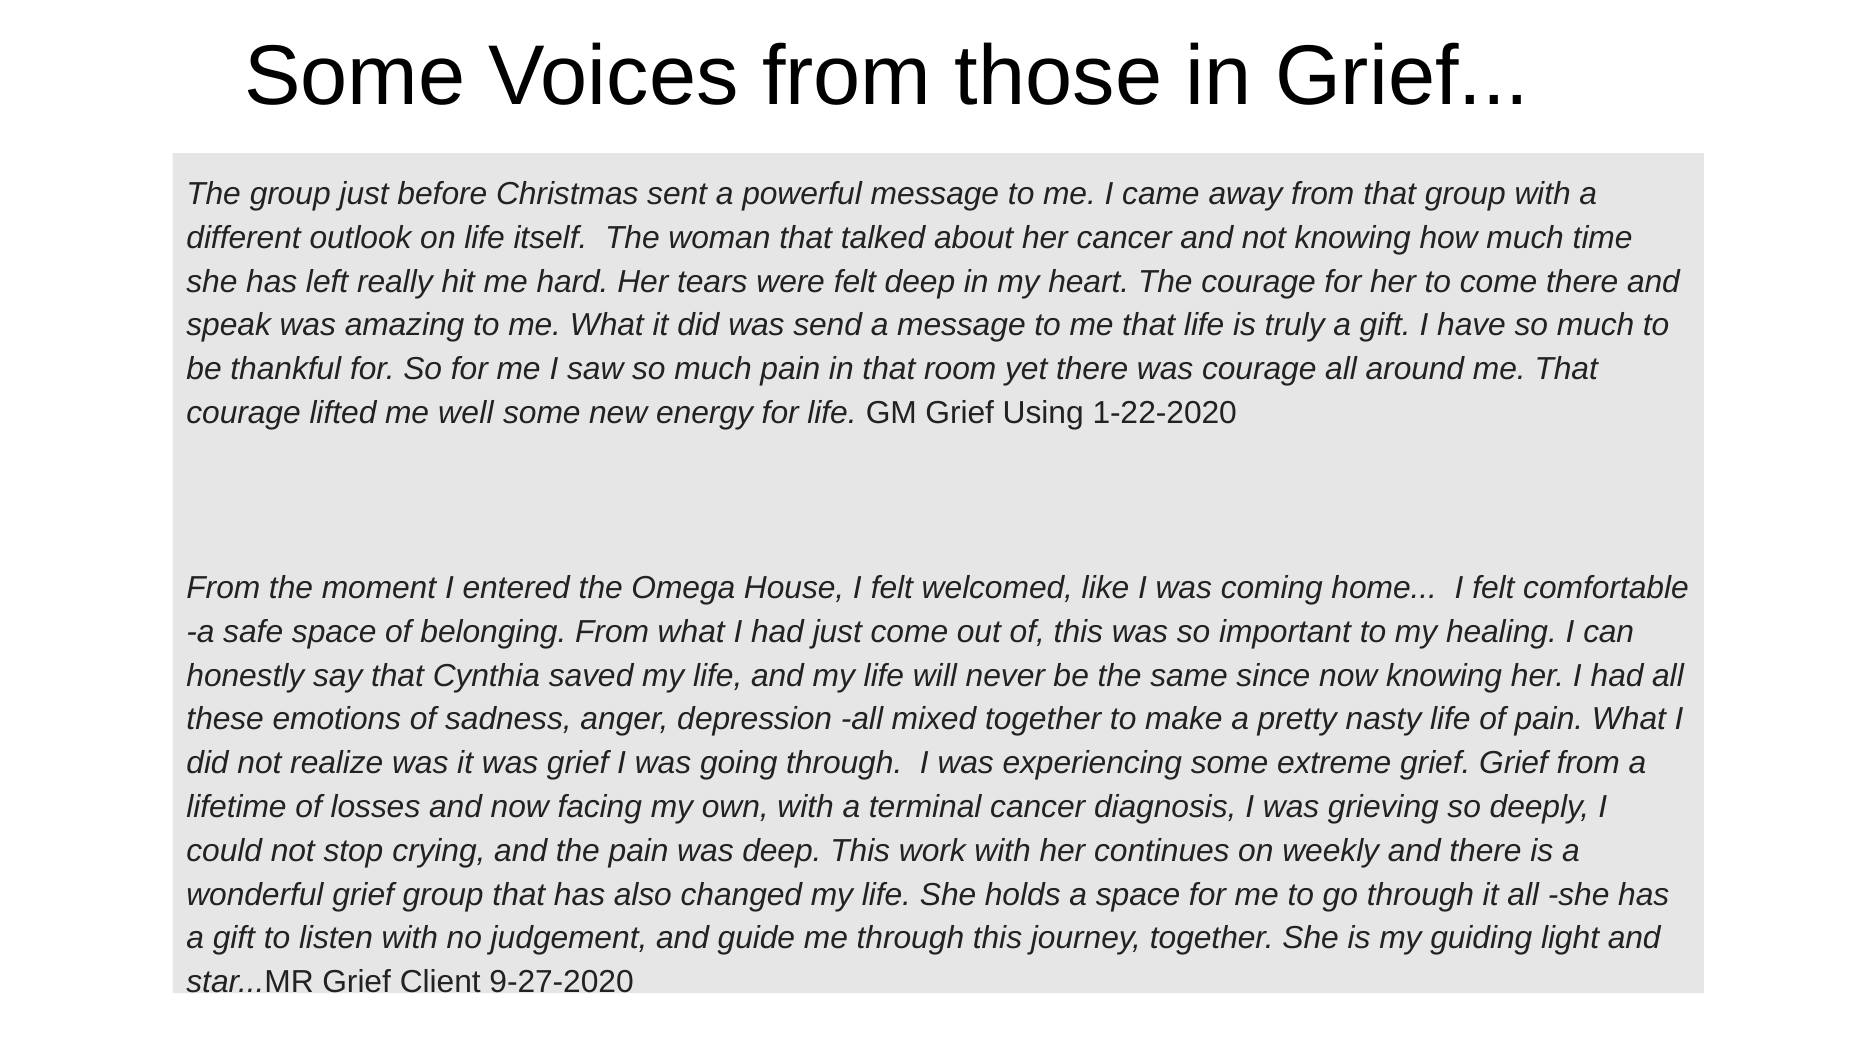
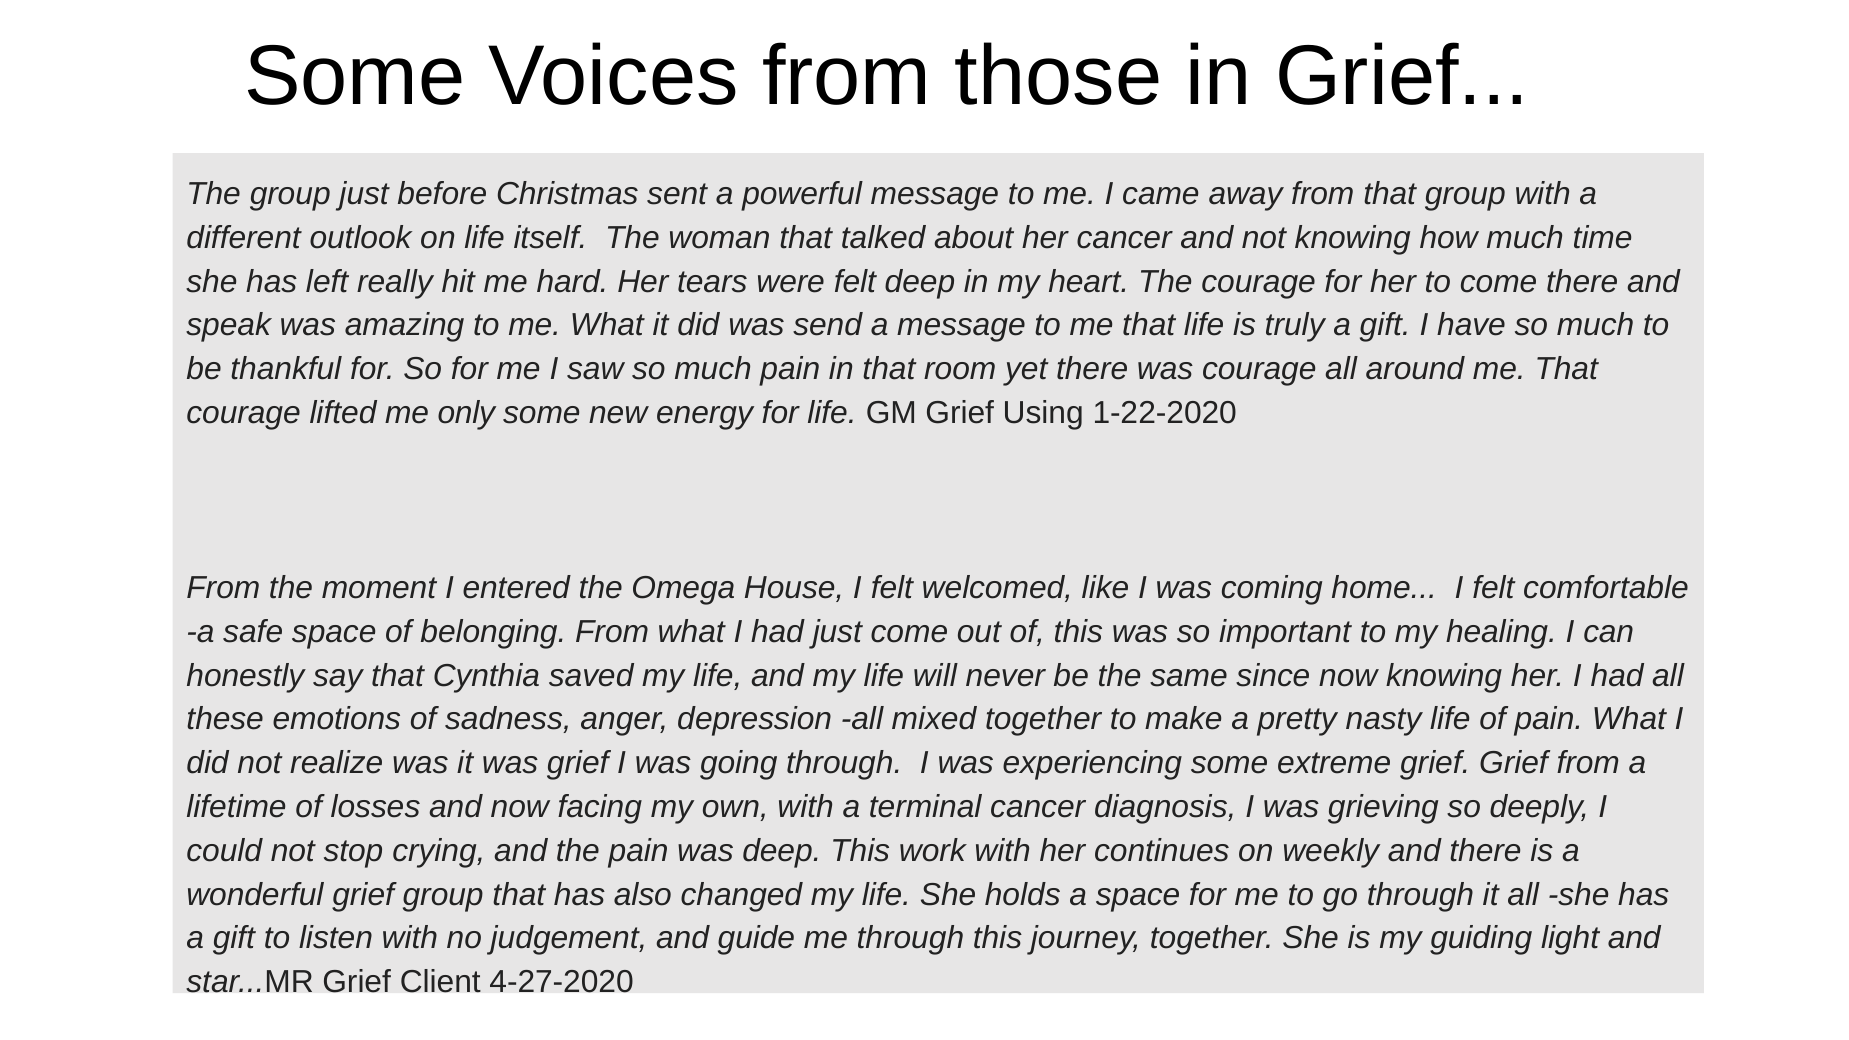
well: well -> only (466, 413)
9-27-2020: 9-27-2020 -> 4-27-2020 (562, 982)
